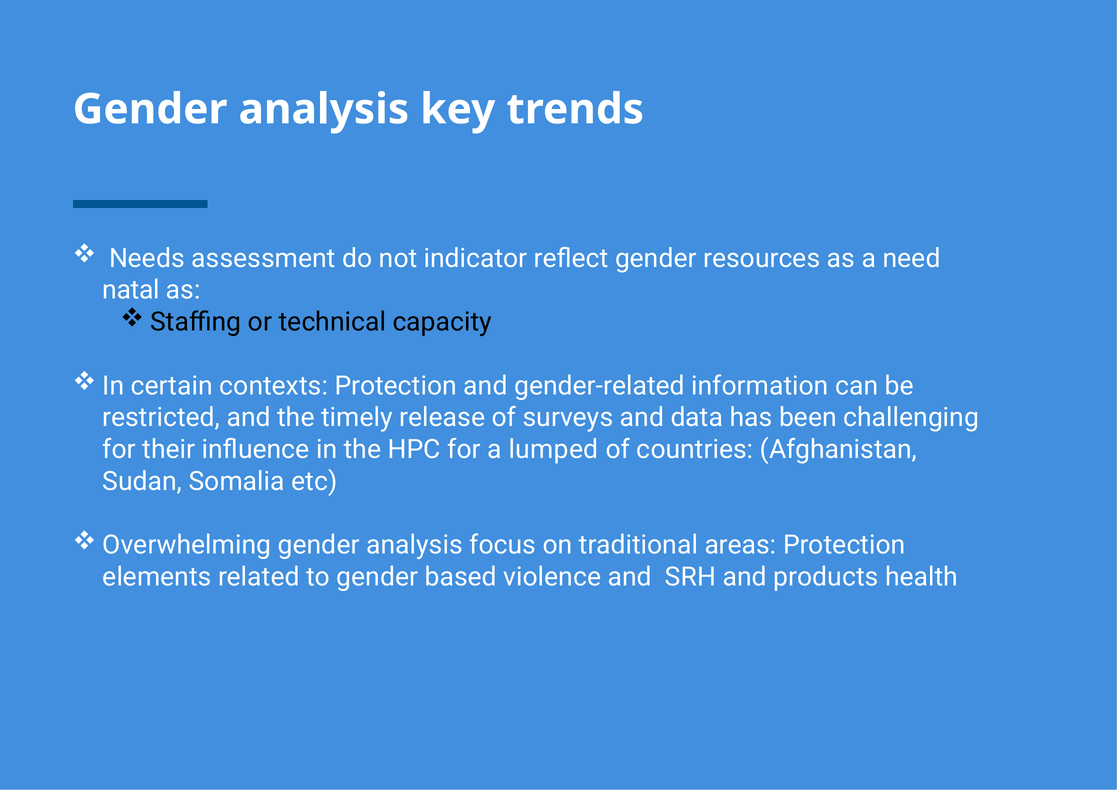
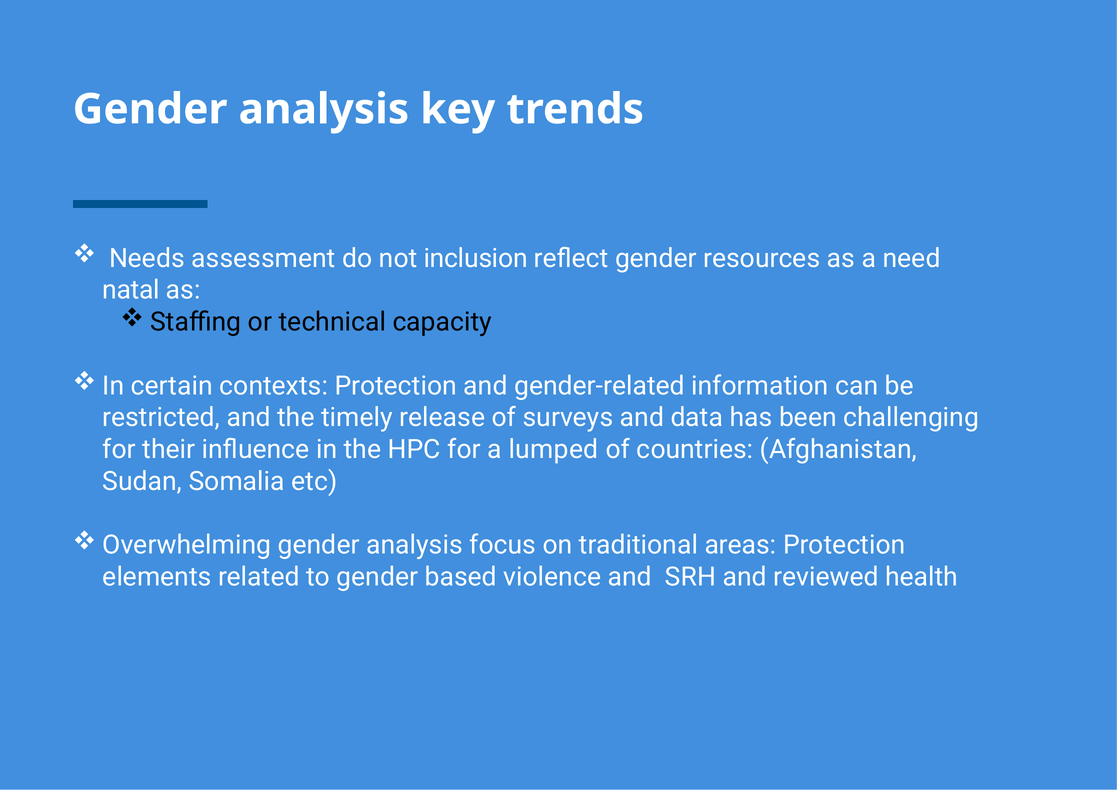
indicator: indicator -> inclusion (476, 258)
products: products -> reviewed (826, 577)
